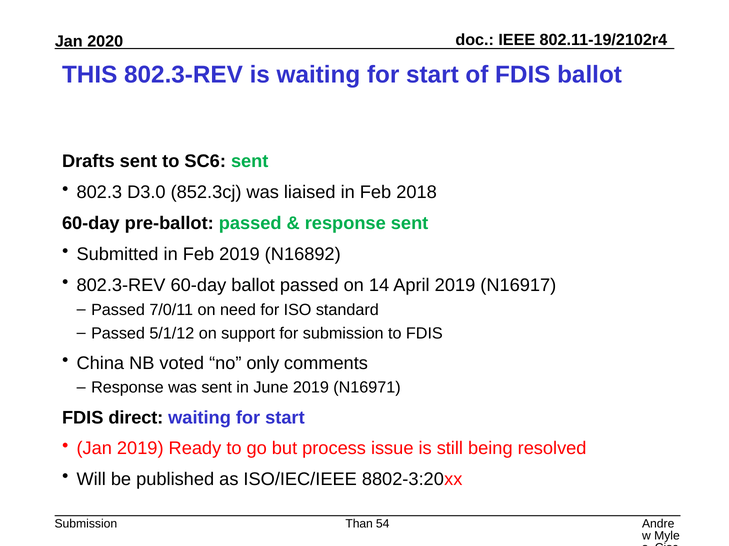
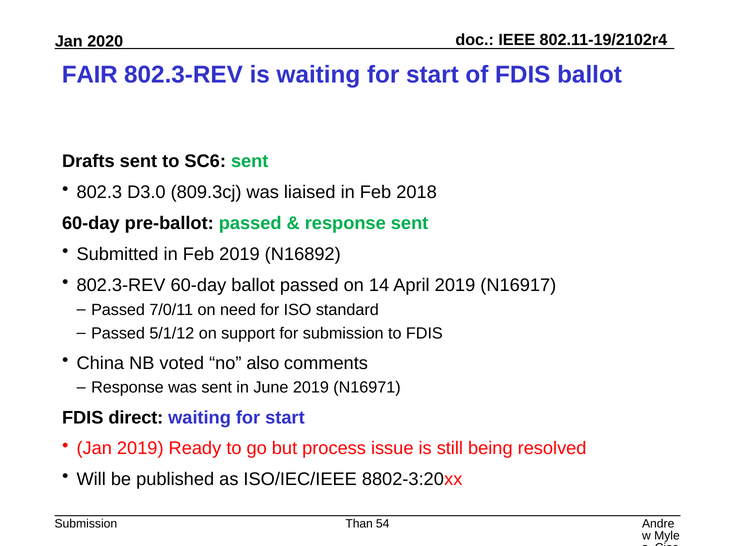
THIS: THIS -> FAIR (90, 75)
852.3cj: 852.3cj -> 809.3cj (206, 193)
only: only -> also (263, 364)
